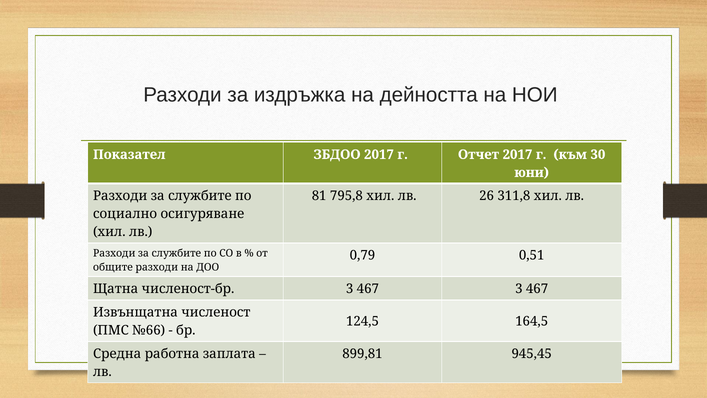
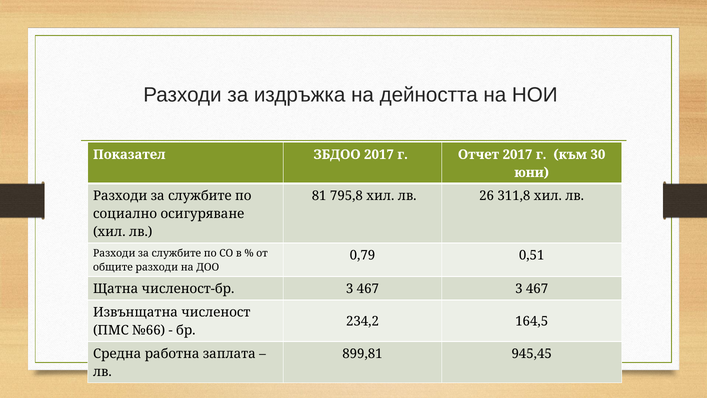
124,5: 124,5 -> 234,2 (362, 321)
